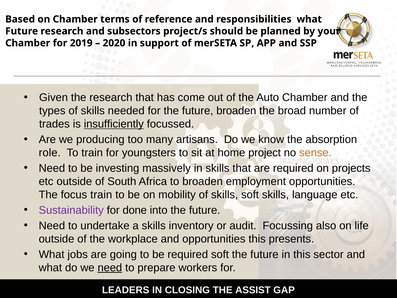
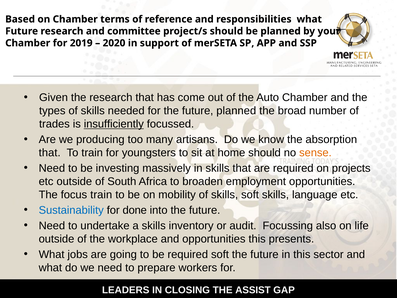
subsectors: subsectors -> committee (134, 31)
future broaden: broaden -> planned (236, 111)
role: role -> that (50, 153)
home project: project -> should (265, 153)
Sustainability colour: purple -> blue (71, 210)
need underline: present -> none (110, 267)
